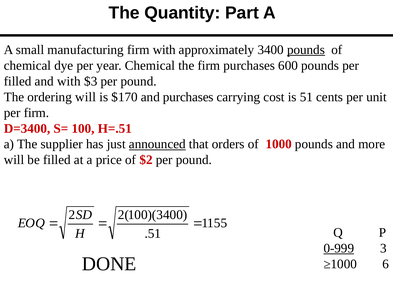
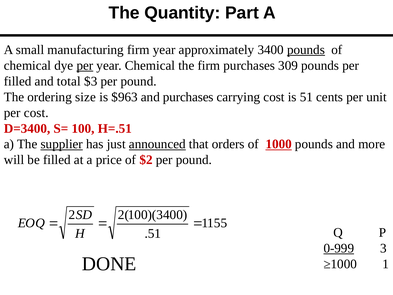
firm with: with -> year (164, 50)
per underline: none -> present (85, 65)
600: 600 -> 309 (288, 65)
and with: with -> total (69, 81)
ordering will: will -> size (86, 97)
$170: $170 -> $963 (125, 97)
per firm: firm -> cost (36, 113)
supplier underline: none -> present (62, 144)
1000 underline: none -> present (279, 144)
6: 6 -> 1 (386, 264)
